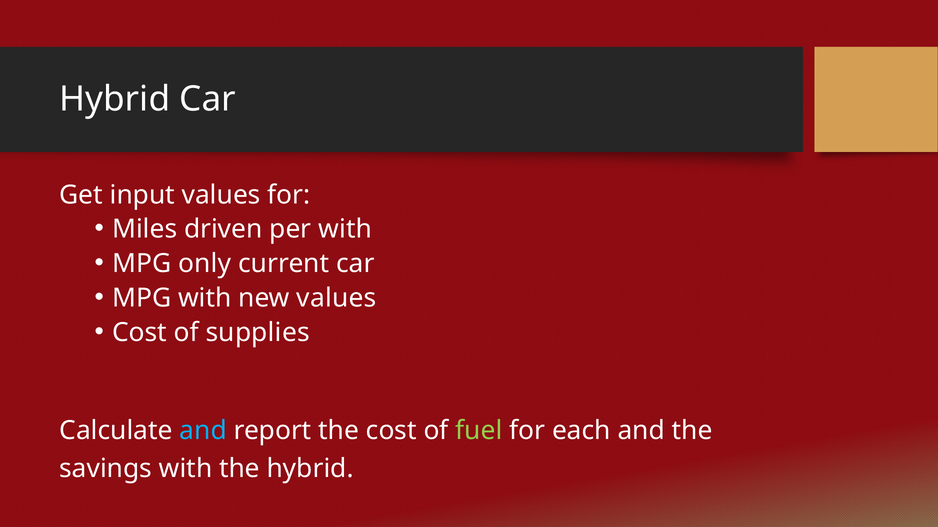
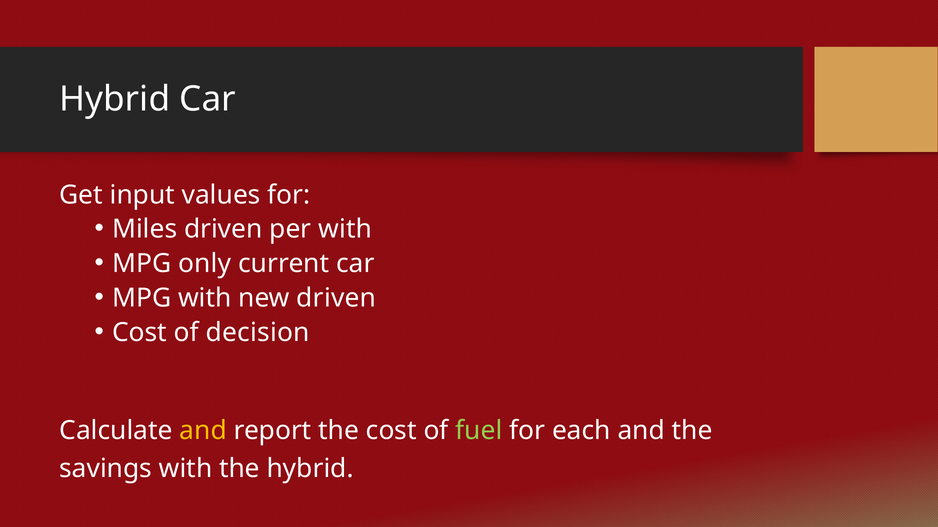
new values: values -> driven (336, 298)
supplies: supplies -> decision (258, 333)
and colour: light blue -> yellow (203, 431)
